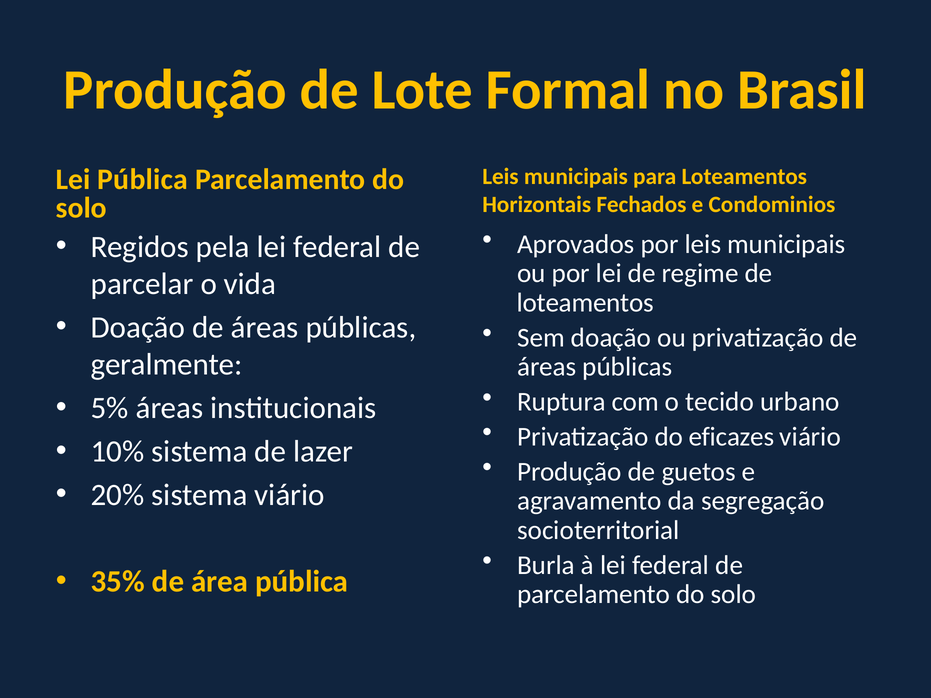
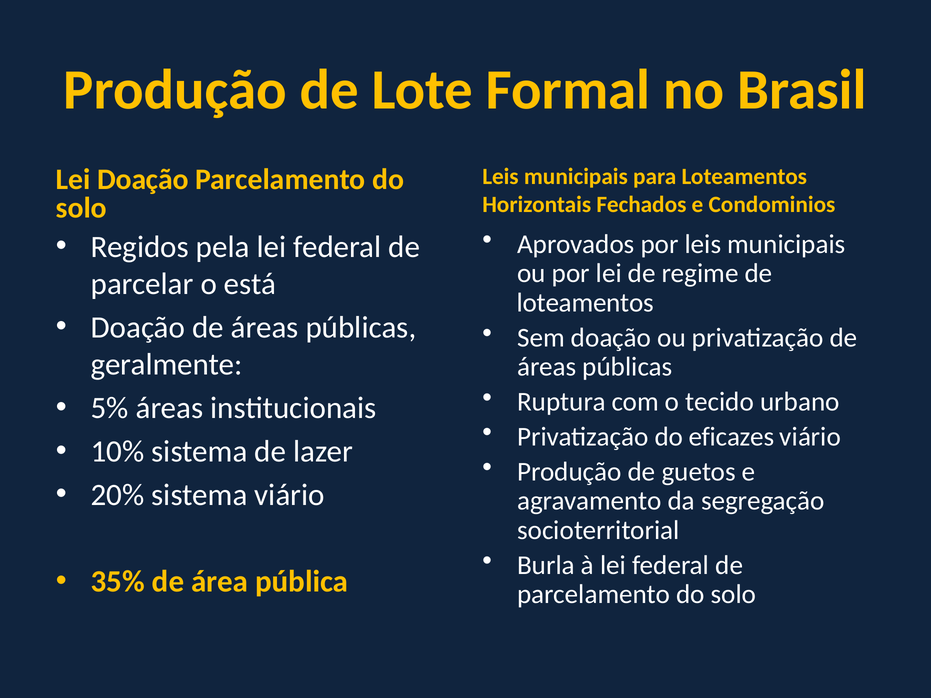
Lei Pública: Pública -> Doação (143, 180)
vida: vida -> está (250, 284)
